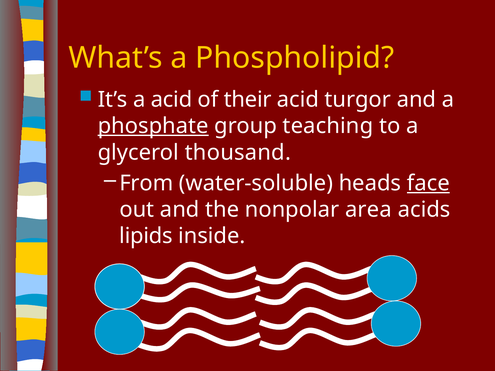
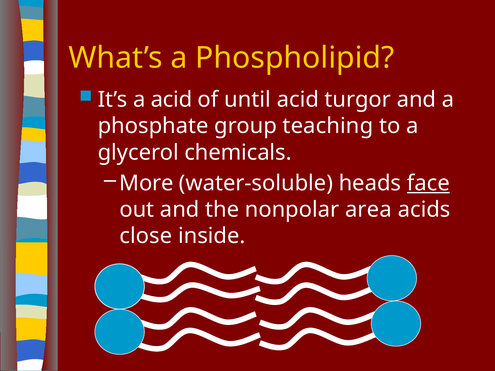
their: their -> until (248, 100)
phosphate underline: present -> none (153, 126)
thousand: thousand -> chemicals (238, 153)
From: From -> More (146, 183)
lipids: lipids -> close (146, 236)
